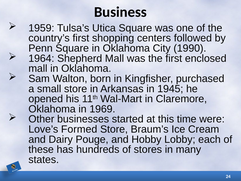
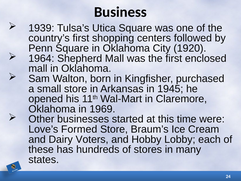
1959: 1959 -> 1939 (41, 28)
1990: 1990 -> 1920 (190, 48)
Pouge: Pouge -> Voters (92, 139)
